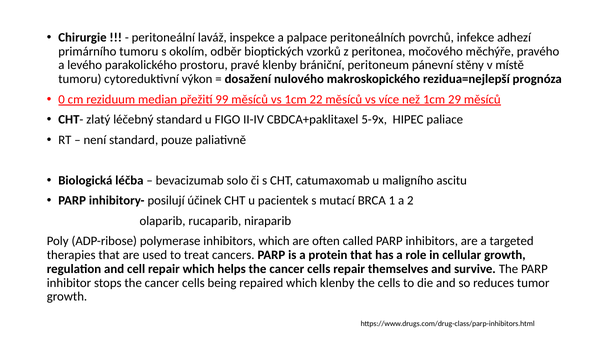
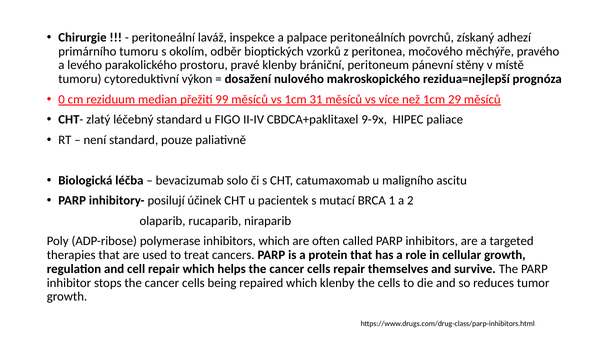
infekce: infekce -> získaný (476, 37)
22: 22 -> 31 (316, 99)
5-9x: 5-9x -> 9-9x (374, 119)
